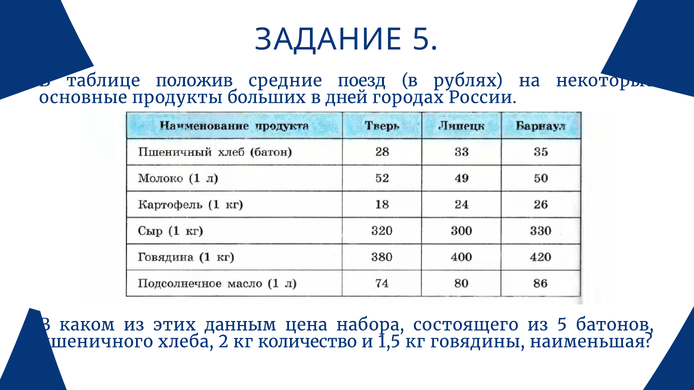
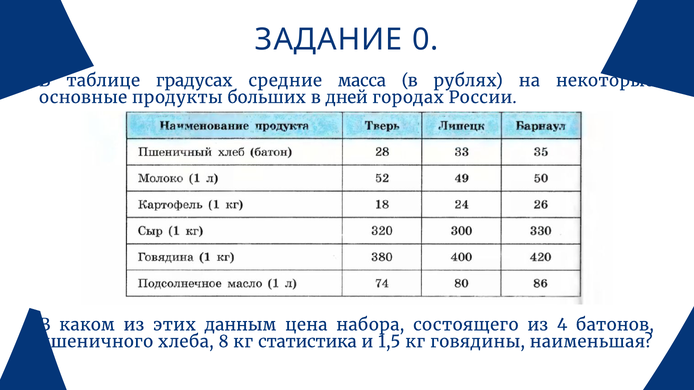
ЗАДАНИЕ 5: 5 -> 0 (425, 40)
положив: положив -> градусах (194, 81)
поезд: поезд -> масса (362, 81)
из 5: 5 -> 4 (562, 325)
2: 2 -> 8 (224, 342)
количество: количество -> статистика (307, 342)
